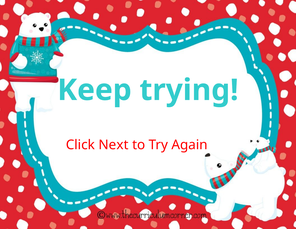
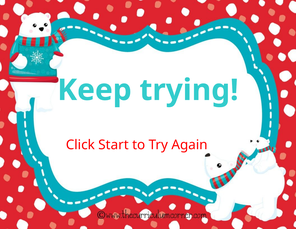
Next: Next -> Start (114, 145)
